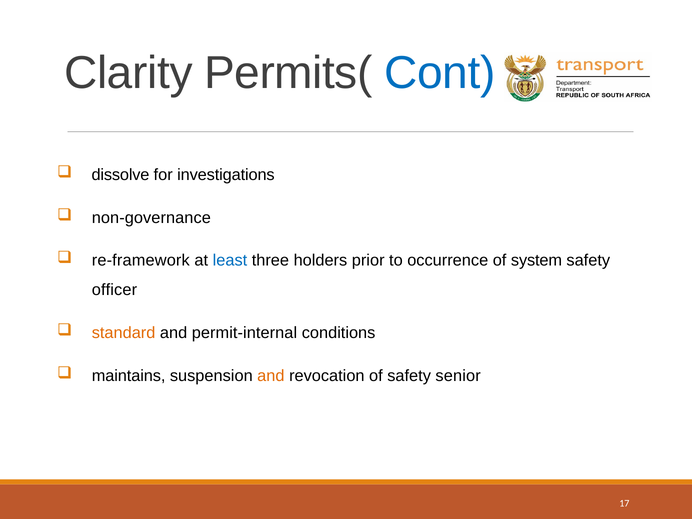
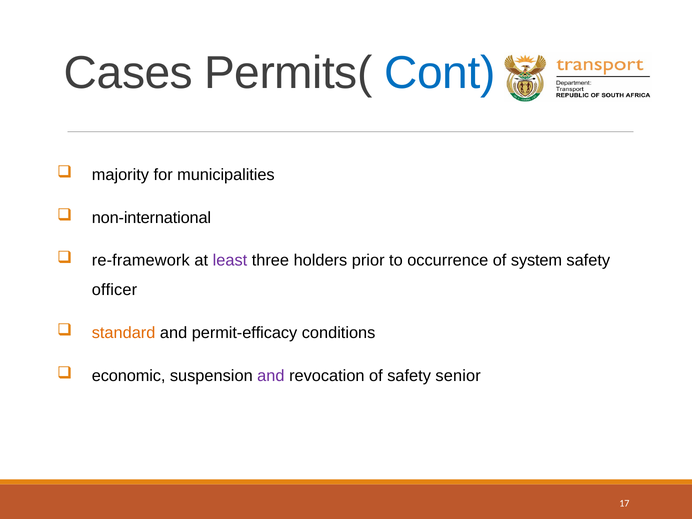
Clarity: Clarity -> Cases (128, 73)
dissolve: dissolve -> majority (120, 175)
investigations: investigations -> municipalities (226, 175)
non-governance: non-governance -> non-international (151, 218)
least colour: blue -> purple (230, 261)
permit-internal: permit-internal -> permit-efficacy (245, 333)
maintains: maintains -> economic (129, 376)
and colour: orange -> purple (271, 376)
